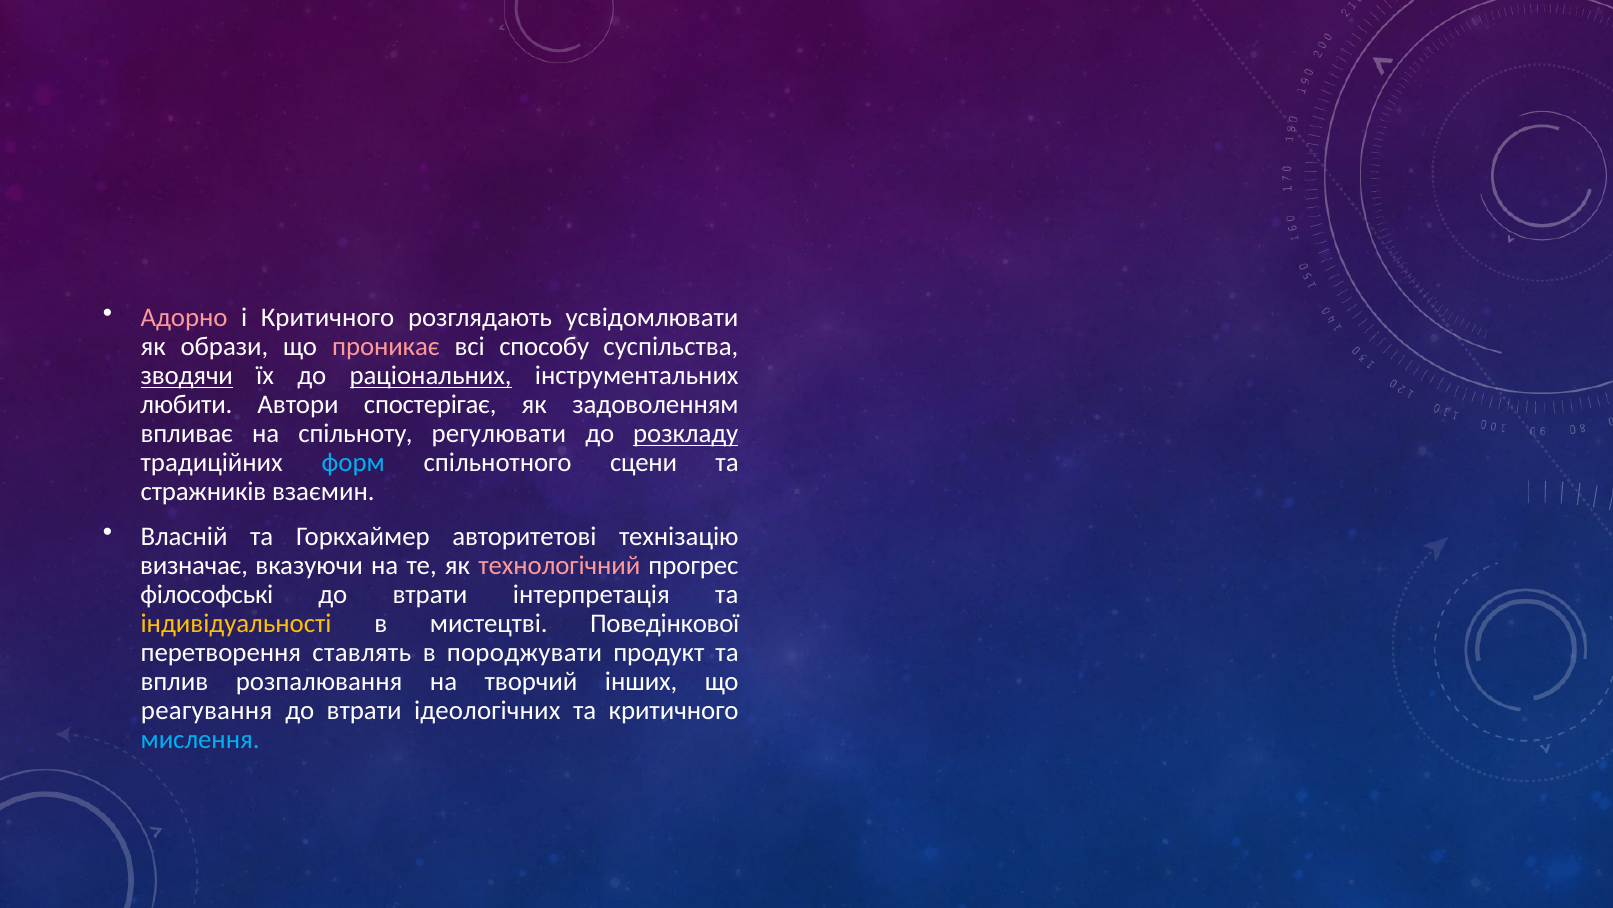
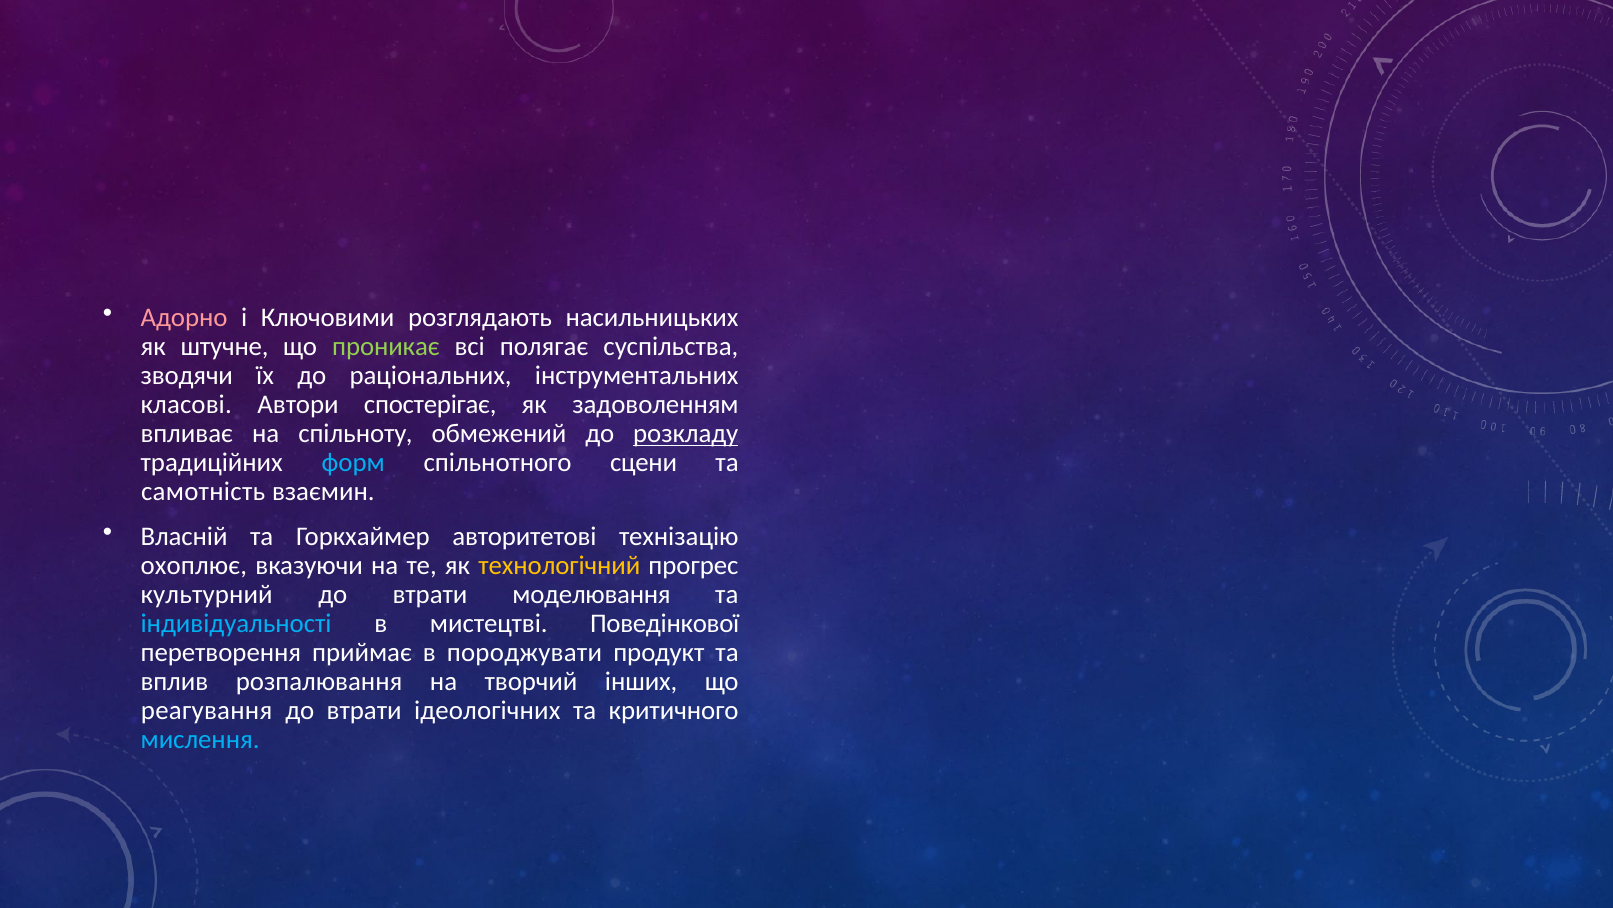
і Критичного: Критичного -> Ключовими (328, 318)
усвідомлювати: усвідомлювати -> насильницьких (652, 318)
образи: образи -> штучне (225, 347)
проникає colour: pink -> light green (386, 347)
способу: способу -> полягає (544, 347)
зводячи underline: present -> none (187, 376)
раціональних underline: present -> none (431, 376)
любити: любити -> класові (186, 405)
регулювати: регулювати -> обмежений (499, 434)
стражників: стражників -> самотність (203, 492)
визначає: визначає -> охоплює (194, 565)
технологічний colour: pink -> yellow (559, 565)
філософські: філософські -> культурний (207, 594)
інтерпретація: інтерпретація -> моделювання (592, 594)
індивідуальності colour: yellow -> light blue (236, 623)
ставлять: ставлять -> приймає (362, 652)
